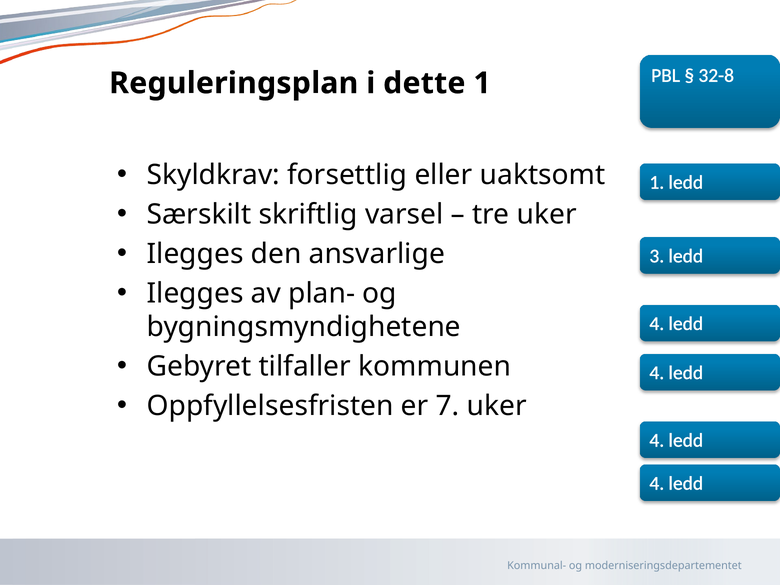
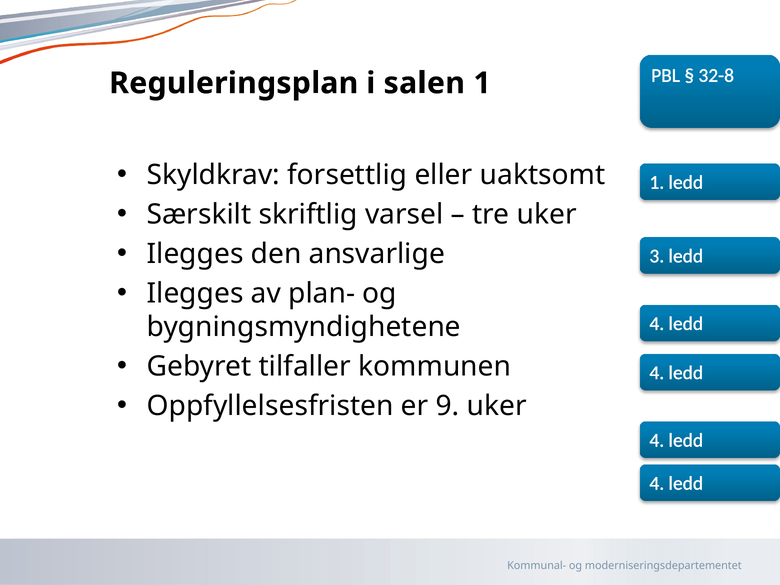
dette: dette -> salen (424, 83)
7: 7 -> 9 (448, 406)
